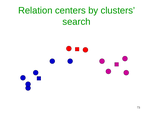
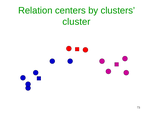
search: search -> cluster (76, 22)
